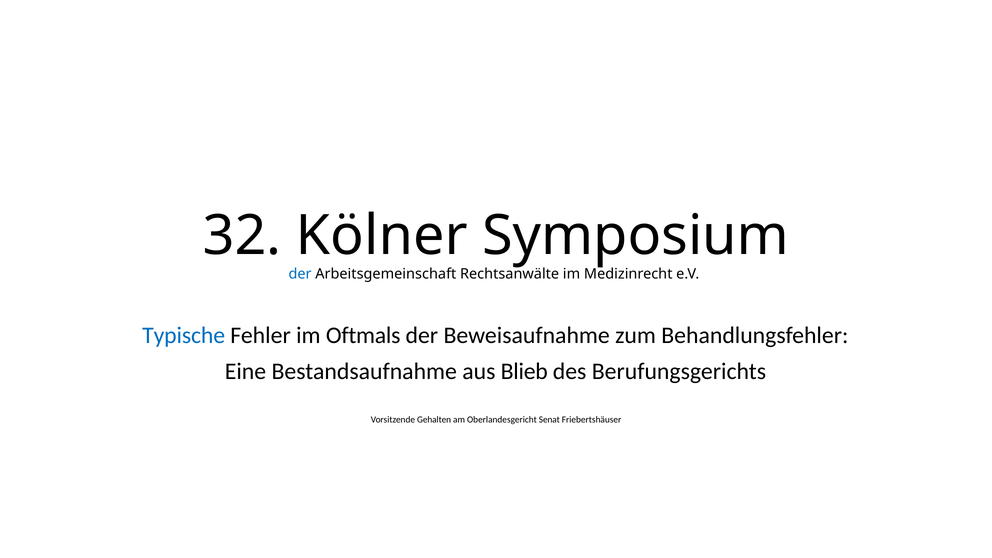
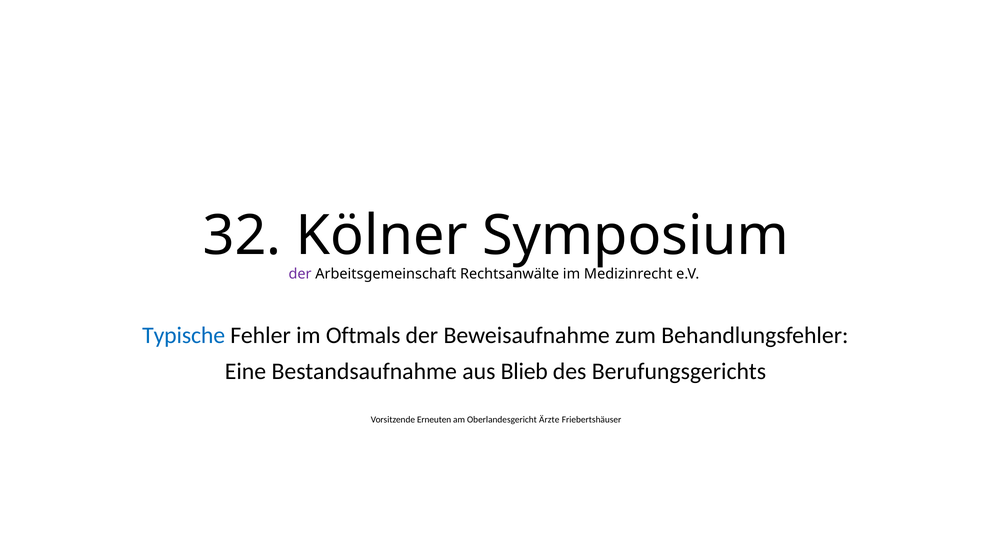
der colour: blue -> purple (300, 274)
Gehalten: Gehalten -> Erneuten (434, 420)
Senat: Senat -> Ärzte (549, 420)
